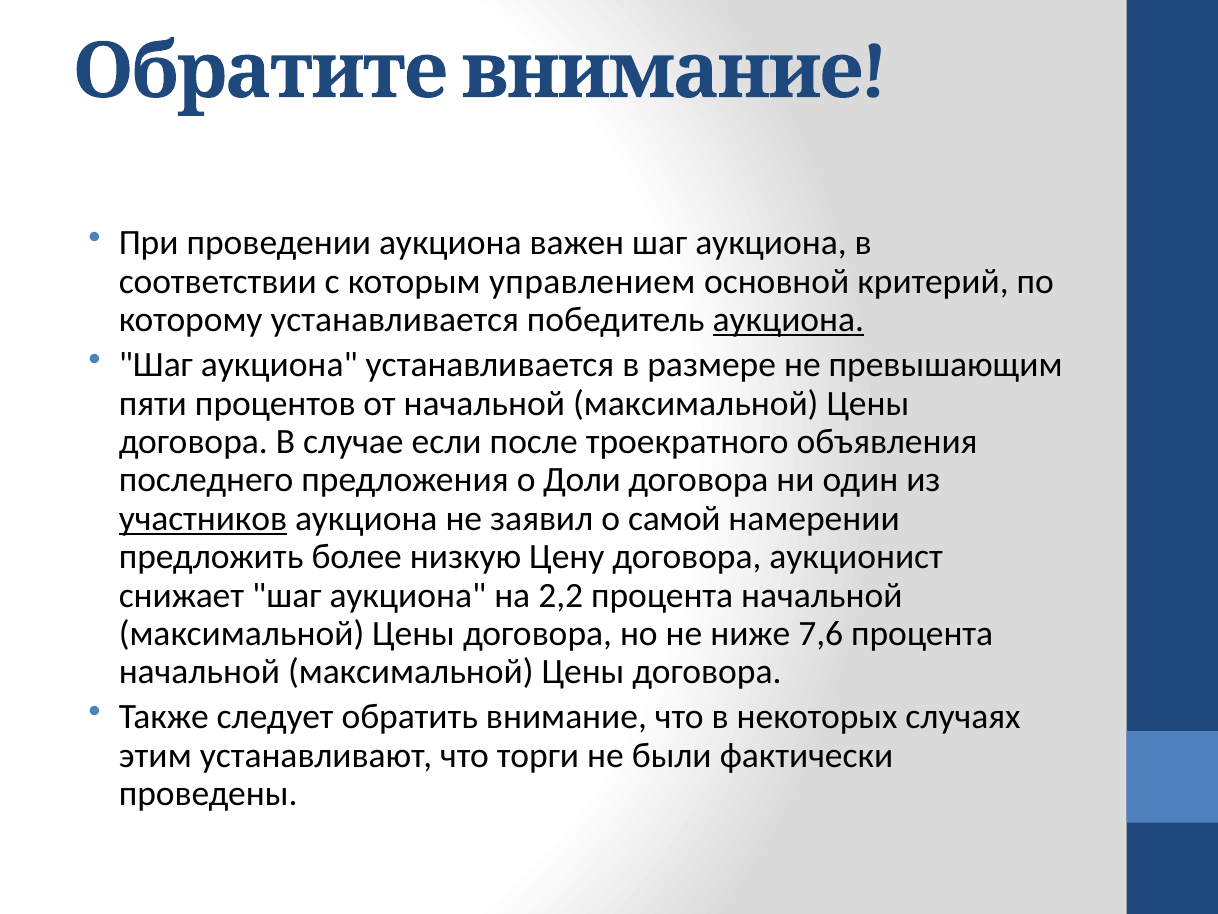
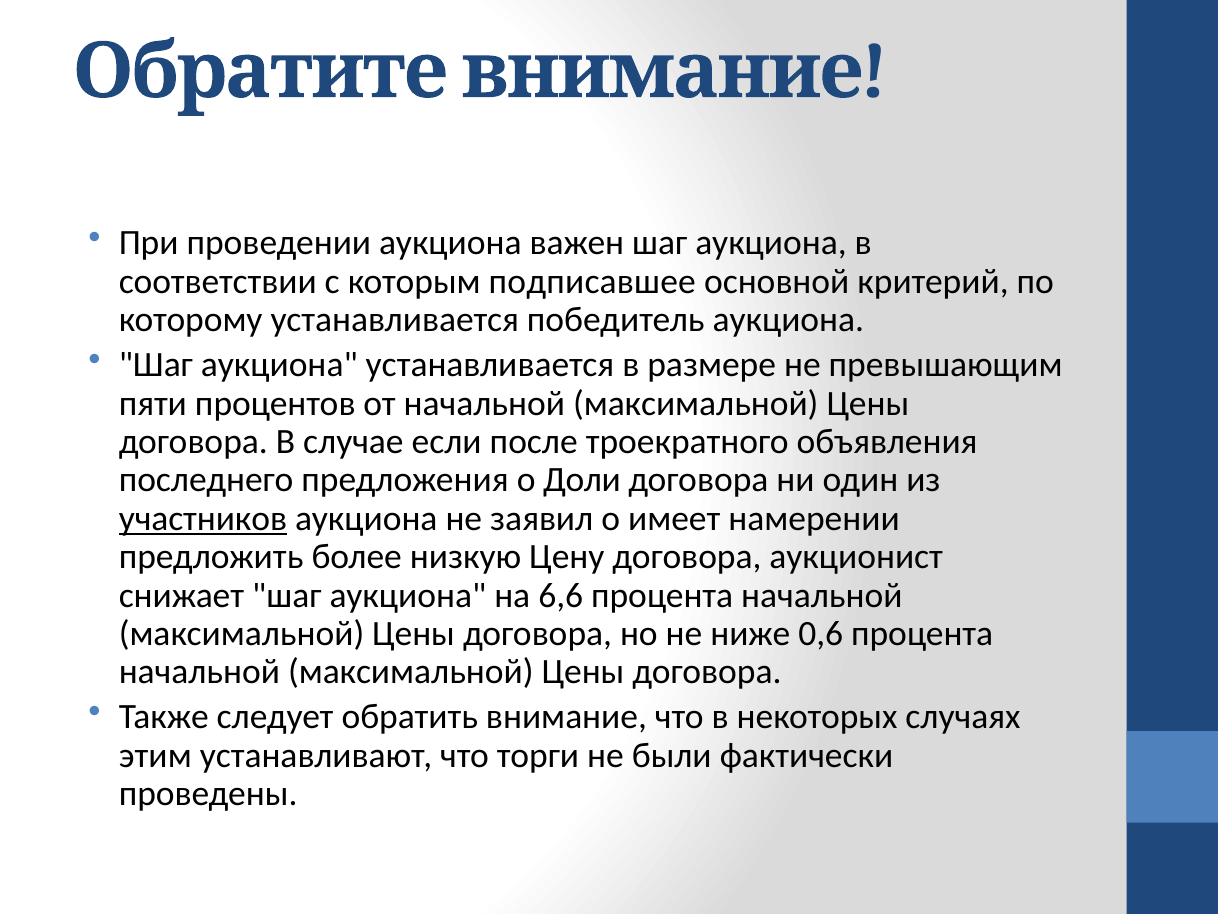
управлением: управлением -> подписавшее (592, 281)
аукциона underline: present -> none (788, 320)
самой: самой -> имеет (674, 518)
2,2: 2,2 -> 6,6 (561, 595)
7,6: 7,6 -> 0,6 (821, 633)
